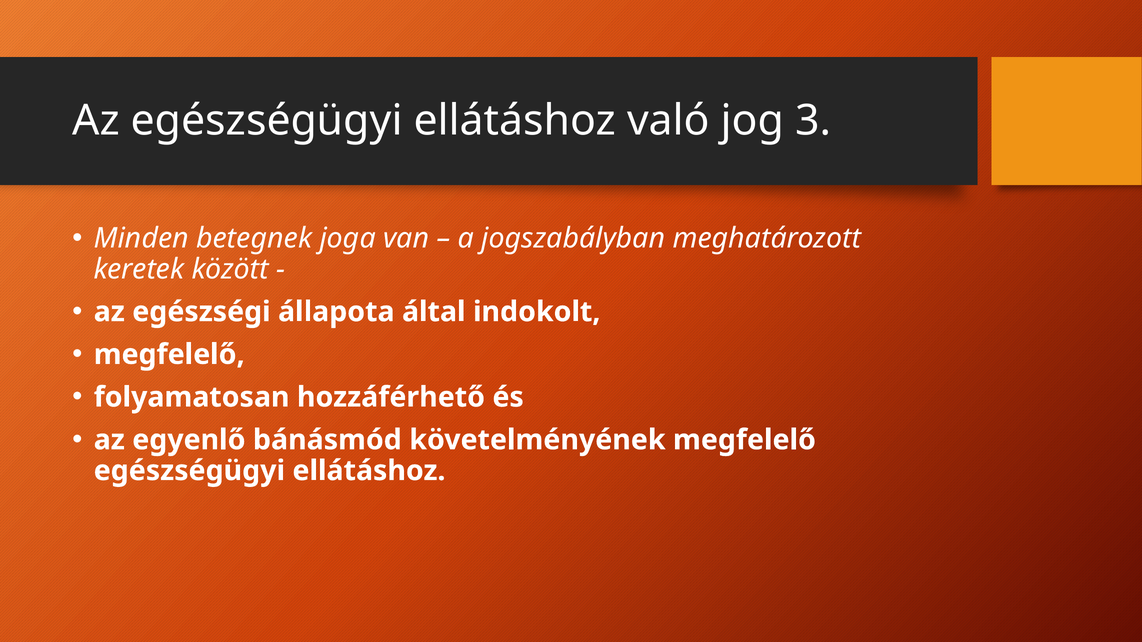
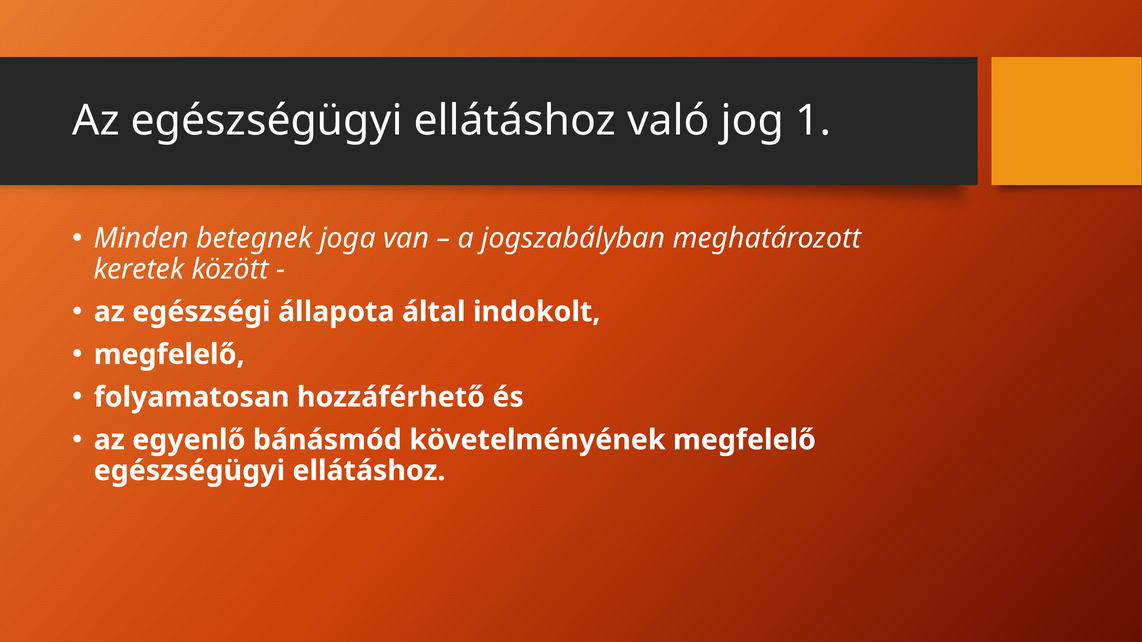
3: 3 -> 1 (813, 121)
